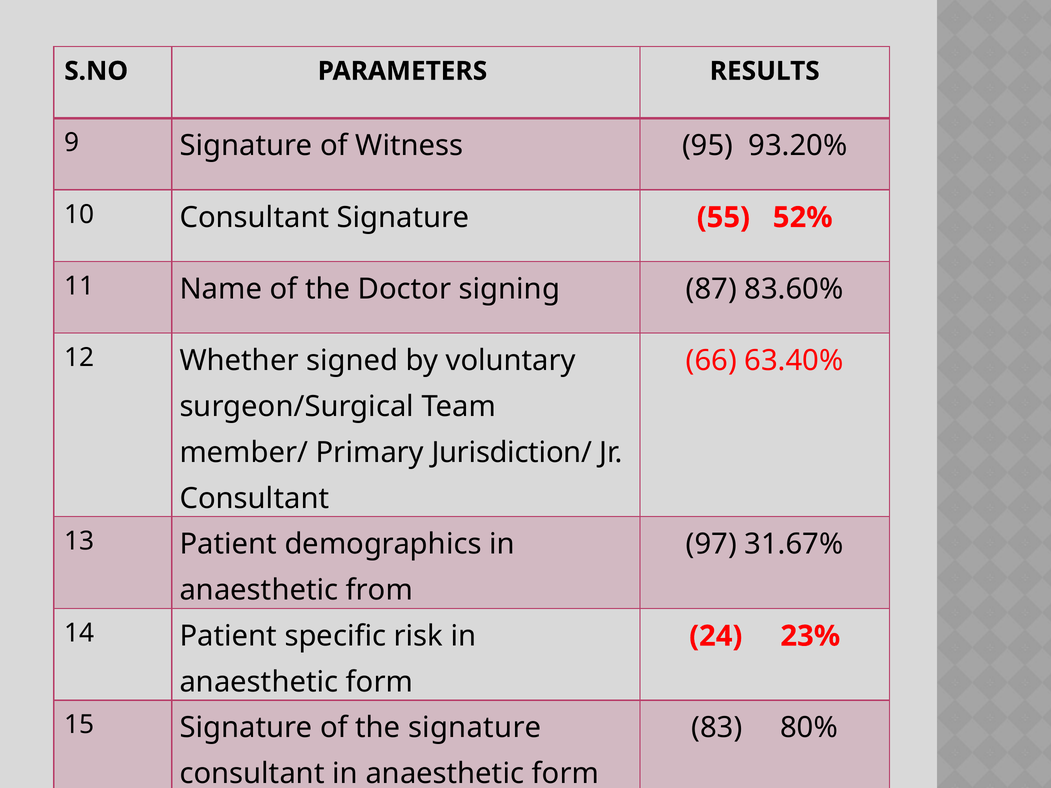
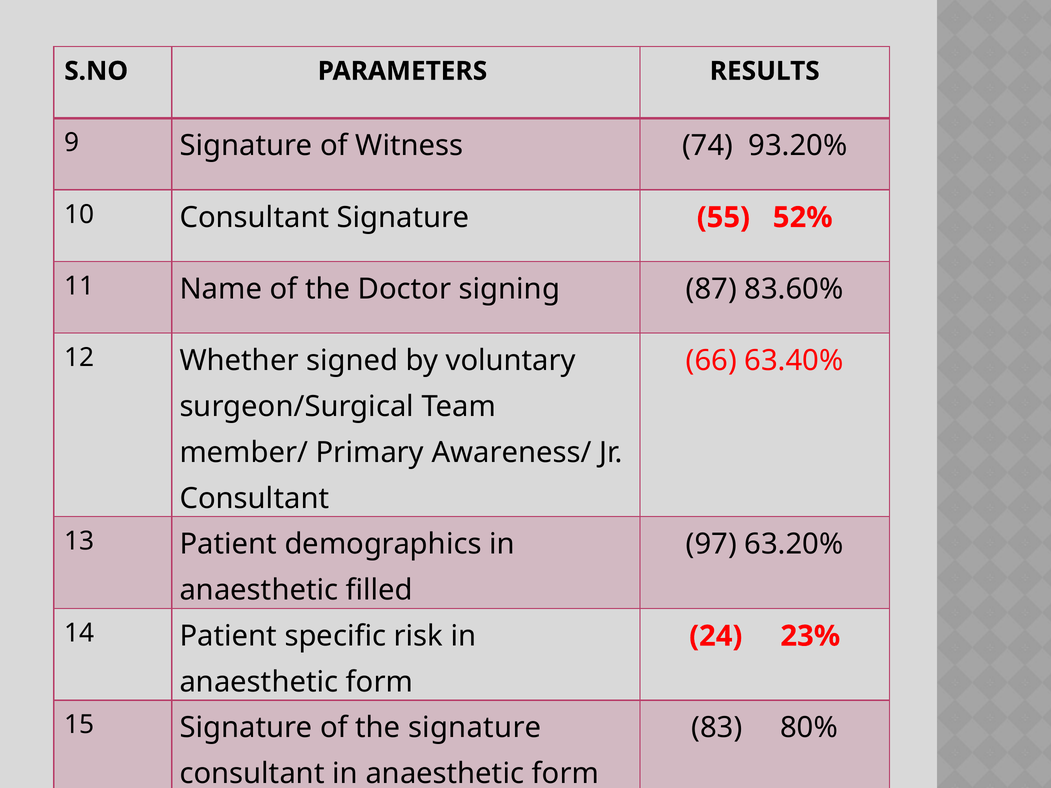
95: 95 -> 74 (708, 146)
Jurisdiction/: Jurisdiction/ -> Awareness/ (512, 453)
31.67%: 31.67% -> 63.20% (794, 544)
from: from -> filled (379, 590)
